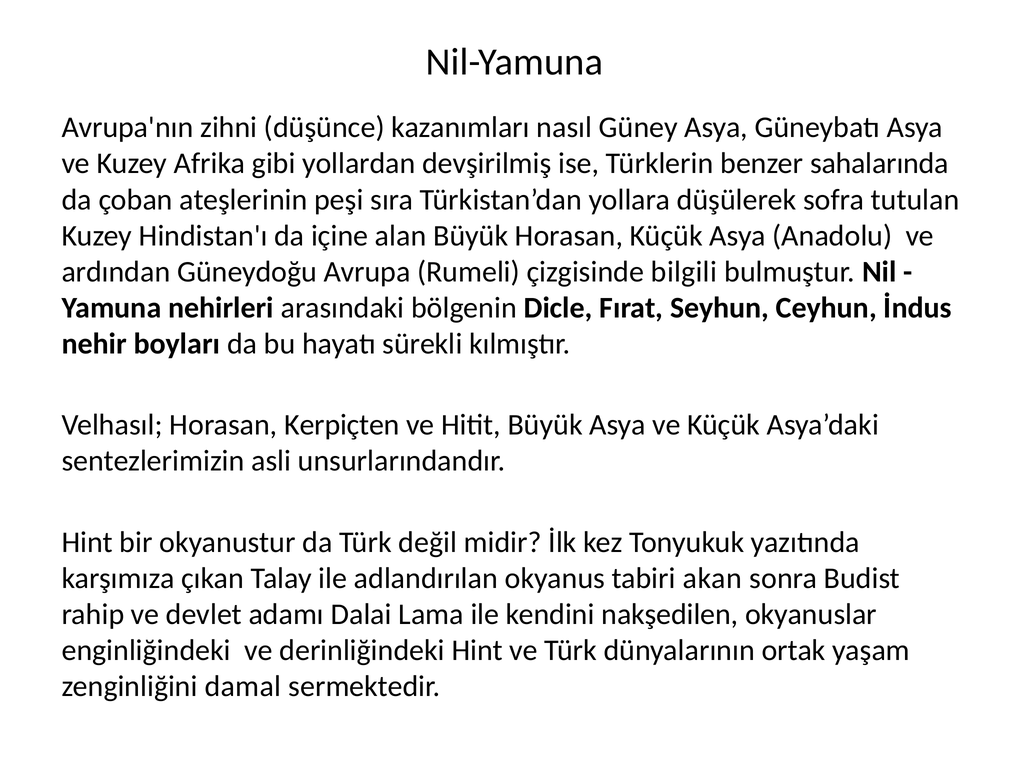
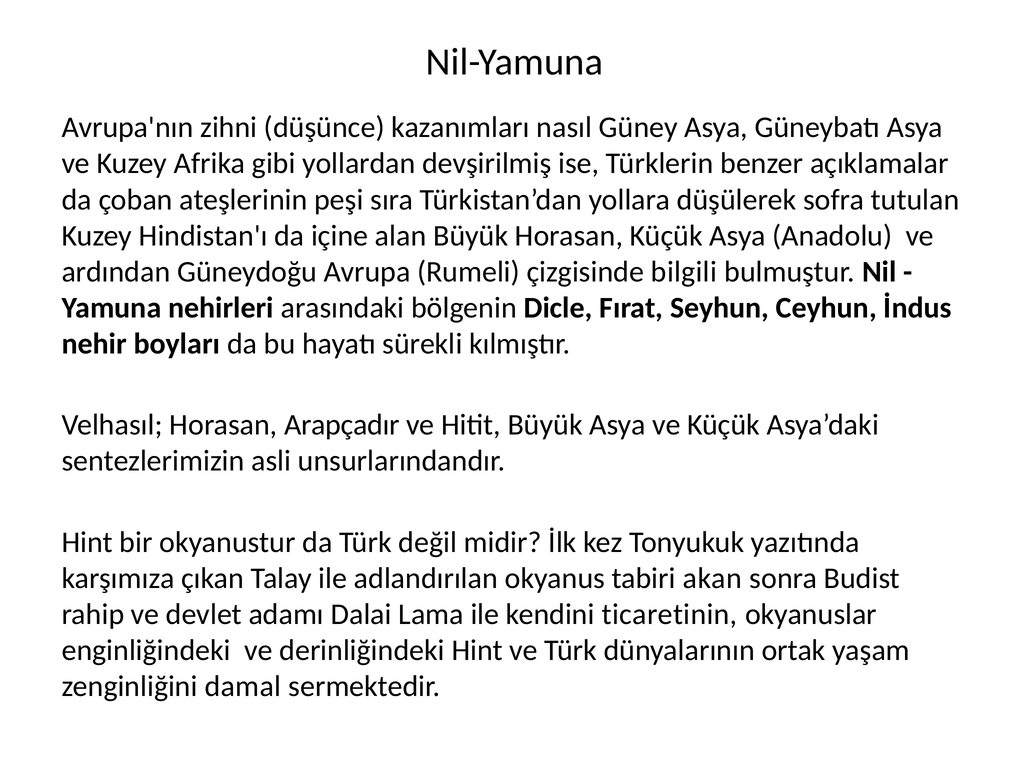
sahalarında: sahalarında -> açıklamalar (879, 164)
Kerpiçten: Kerpiçten -> Arapçadır (342, 425)
nakşedilen: nakşedilen -> ticaretinin (670, 614)
